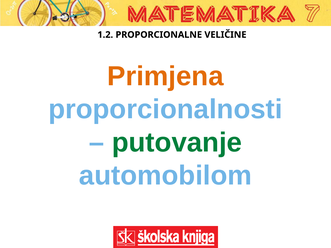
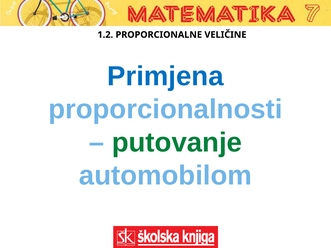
Primjena colour: orange -> blue (165, 76)
